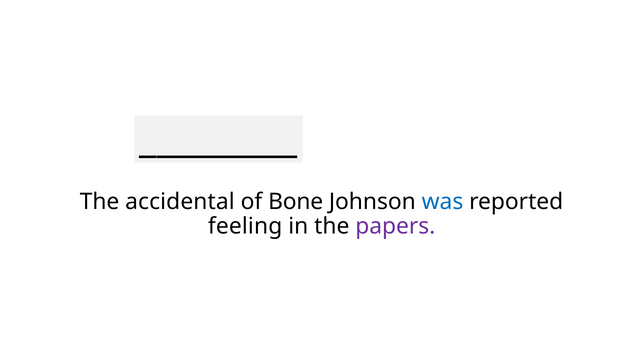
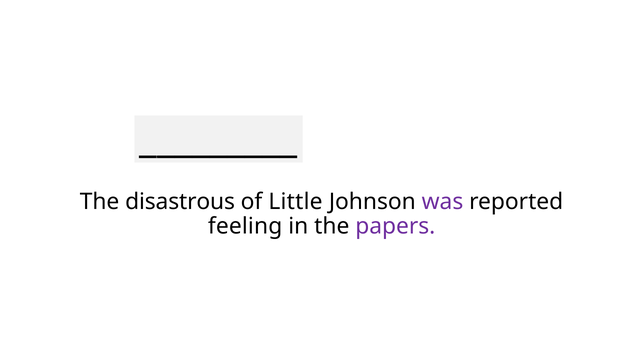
accidental: accidental -> disastrous (180, 202)
Bone: Bone -> Little (296, 202)
was colour: blue -> purple (443, 202)
